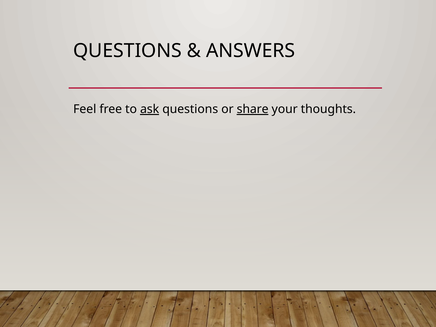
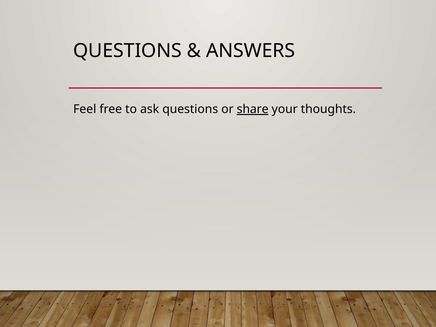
ask underline: present -> none (150, 109)
